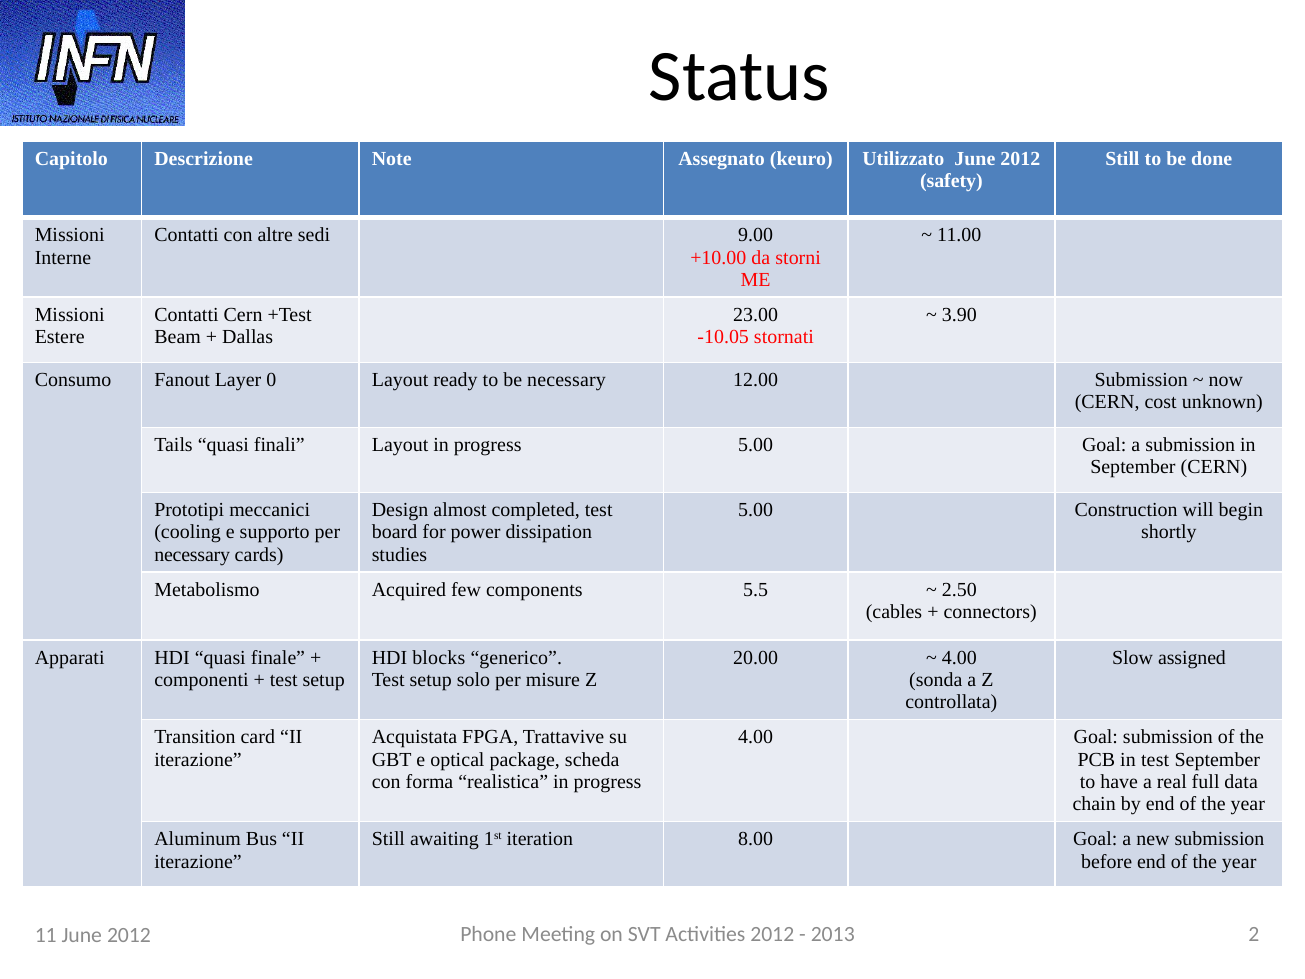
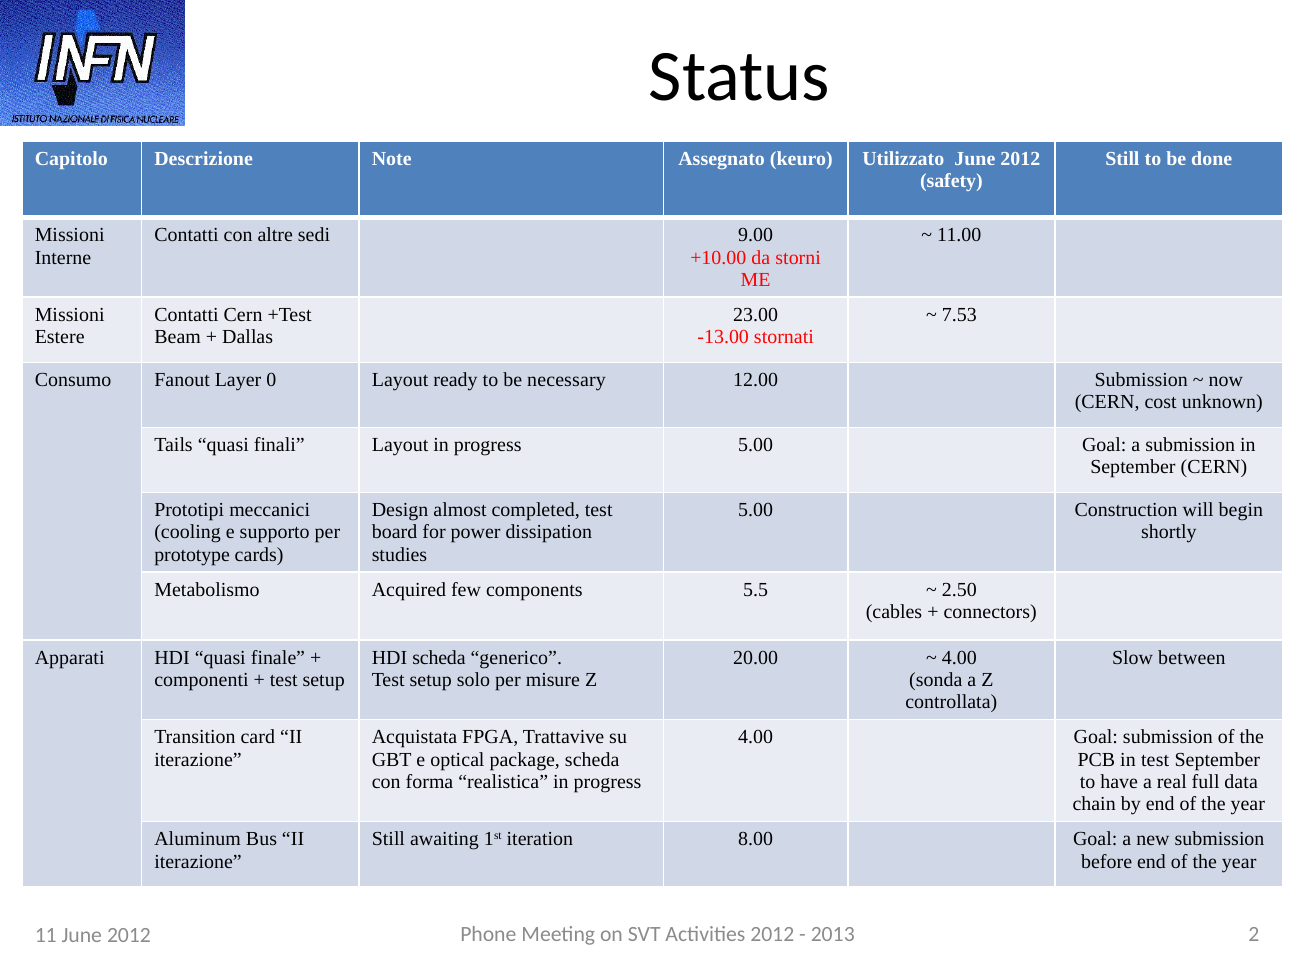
3.90: 3.90 -> 7.53 (959, 315)
-10.05: -10.05 -> -13.00 (723, 337)
necessary: necessary -> prototype (192, 554)
HDI blocks: blocks -> scheda (439, 658)
assigned: assigned -> between (1192, 658)
